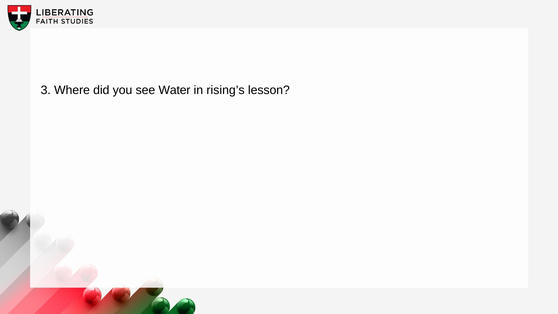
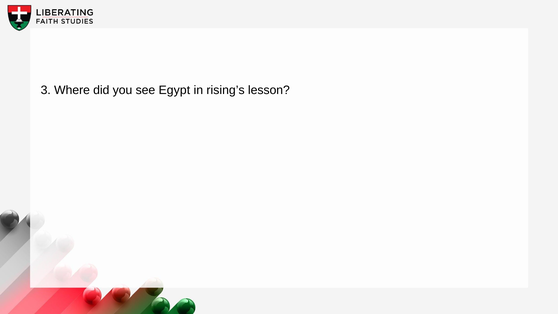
Water: Water -> Egypt (174, 90)
